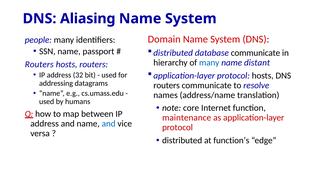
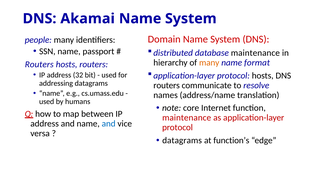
Aliasing: Aliasing -> Akamai (88, 19)
database communicate: communicate -> maintenance (255, 53)
many colour: blue -> orange (209, 63)
distant: distant -> format (257, 63)
distributed: distributed -> datagrams (182, 141)
